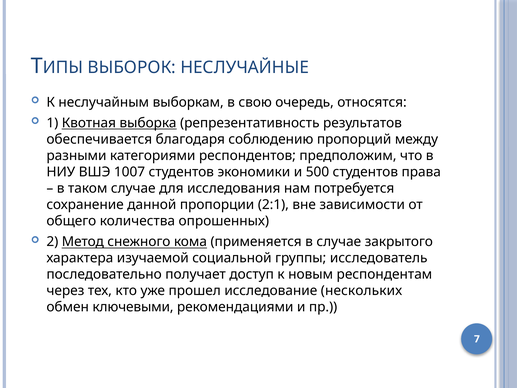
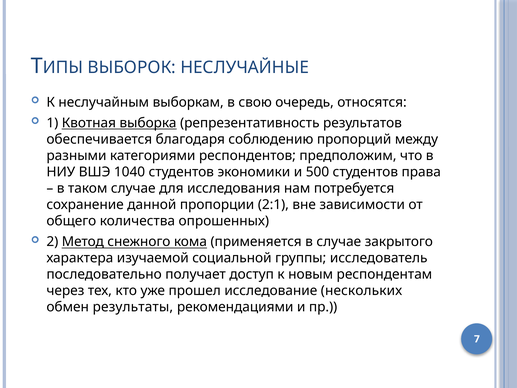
1007: 1007 -> 1040 (130, 172)
ключевыми: ключевыми -> результаты (133, 307)
